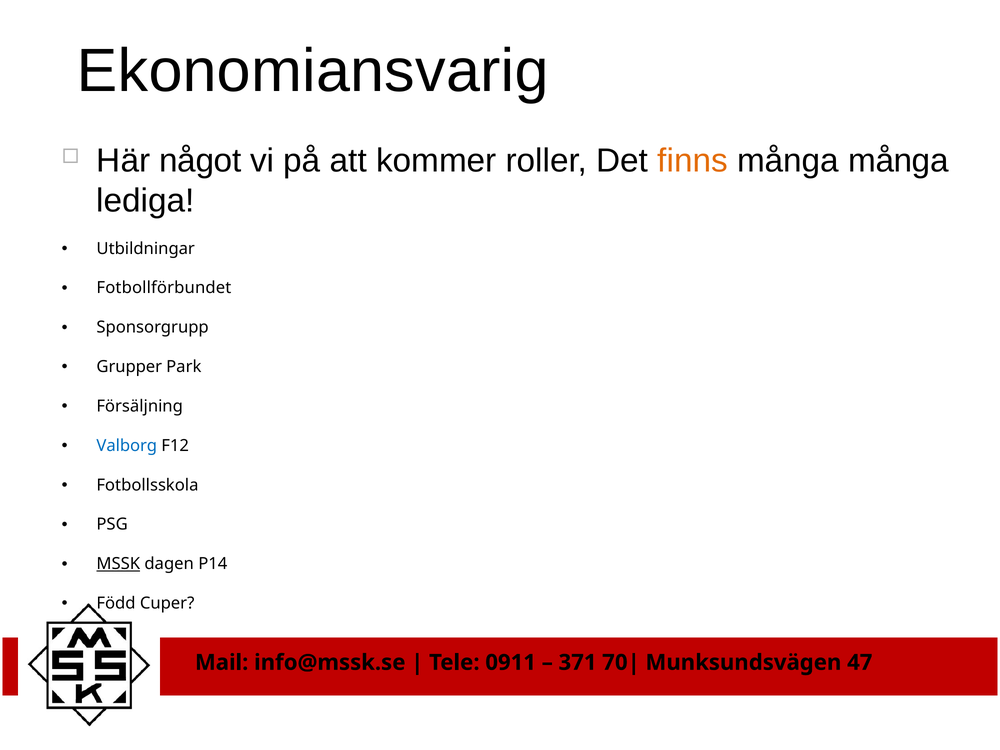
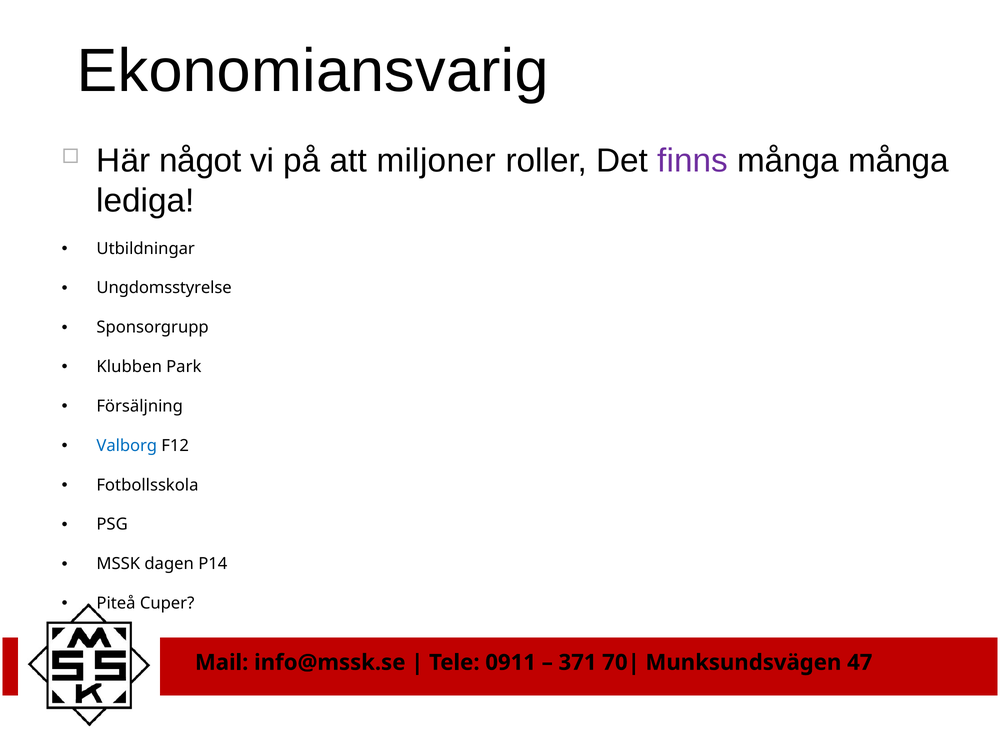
kommer: kommer -> miljoner (436, 161)
finns colour: orange -> purple (693, 161)
Fotbollförbundet: Fotbollförbundet -> Ungdomsstyrelse (164, 288)
Grupper: Grupper -> Klubben (129, 367)
MSSK underline: present -> none (118, 564)
Född: Född -> Piteå (116, 603)
